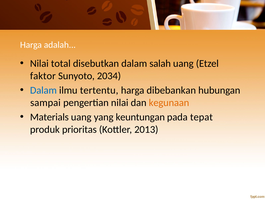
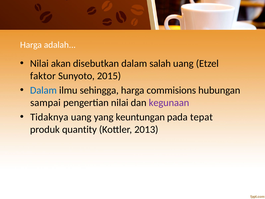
total: total -> akan (61, 63)
2034: 2034 -> 2015 (109, 76)
tertentu: tertentu -> sehingga (99, 90)
dibebankan: dibebankan -> commisions (171, 90)
kegunaan colour: orange -> purple (169, 103)
Materials: Materials -> Tidaknya (49, 117)
prioritas: prioritas -> quantity (79, 129)
